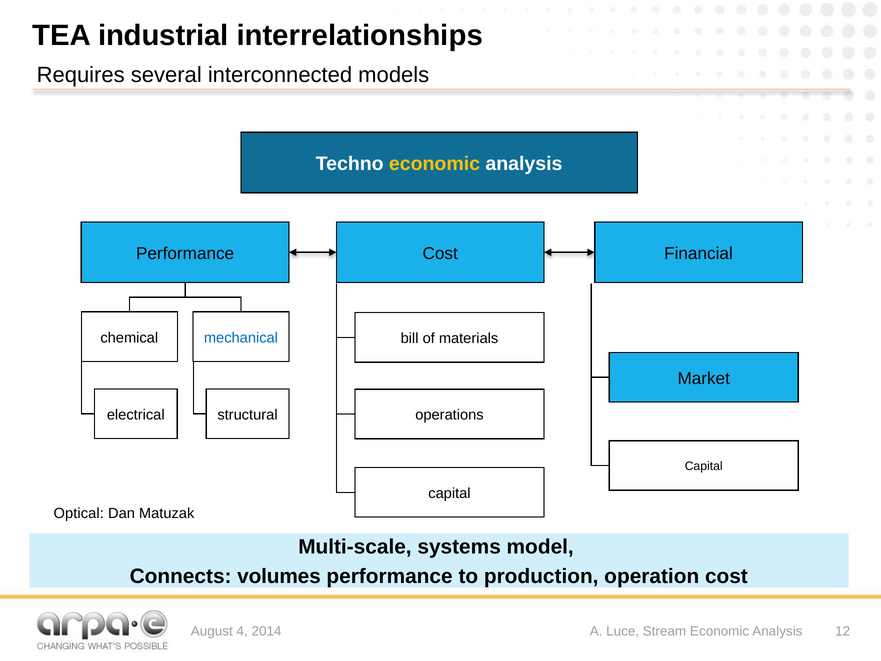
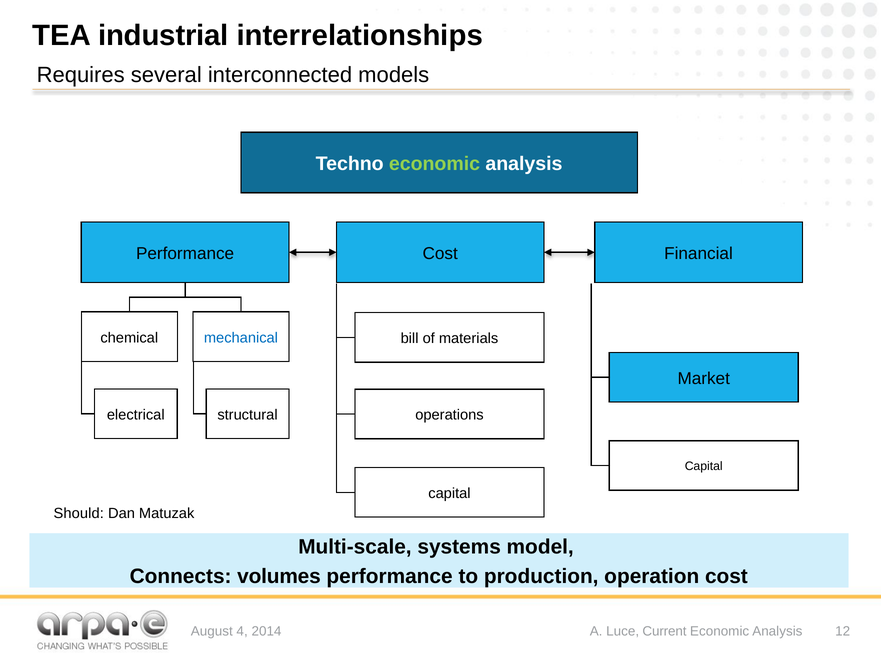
economic colour: yellow -> light green (435, 164)
Optical: Optical -> Should (79, 513)
Stream: Stream -> Current (664, 631)
